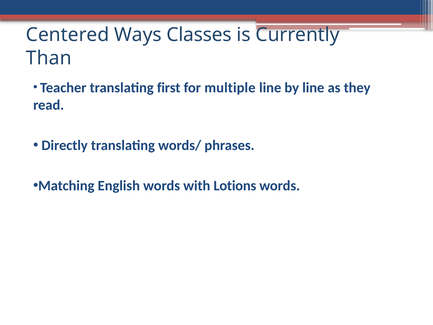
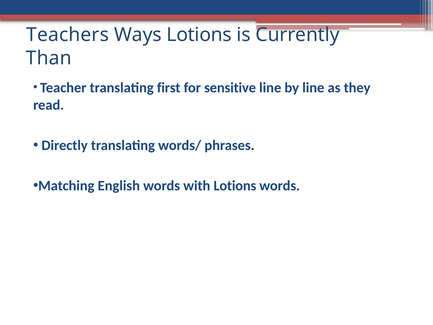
Centered: Centered -> Teachers (68, 35)
Ways Classes: Classes -> Lotions (199, 35)
multiple: multiple -> sensitive (230, 88)
